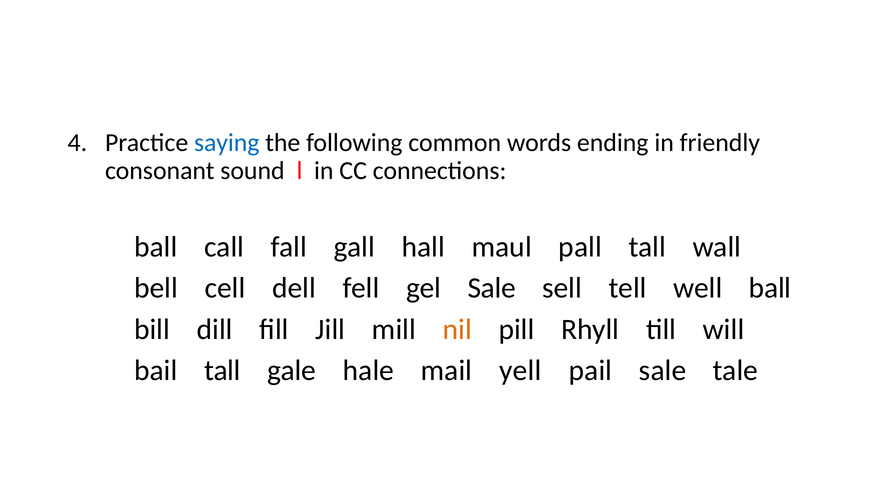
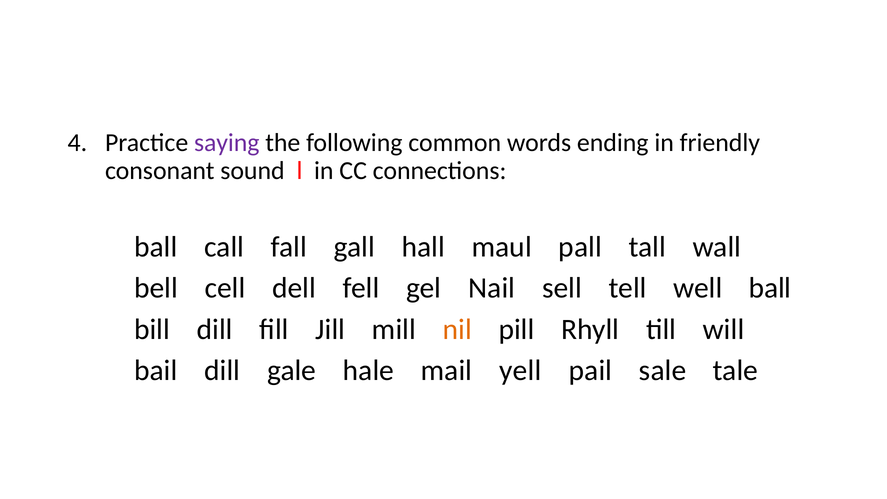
saying colour: blue -> purple (227, 143)
gel Sale: Sale -> Nail (492, 288)
bail tall: tall -> dill (222, 370)
